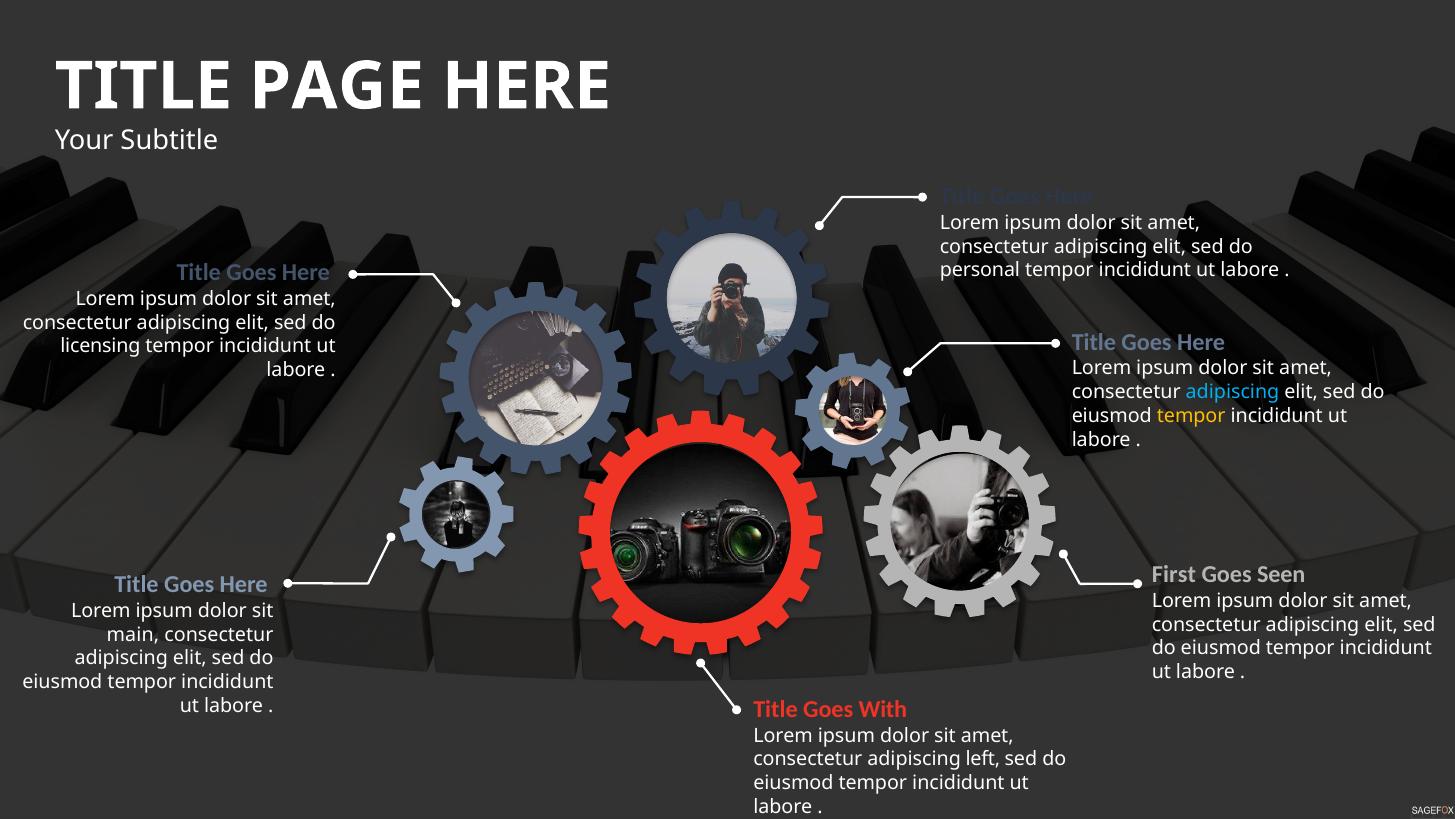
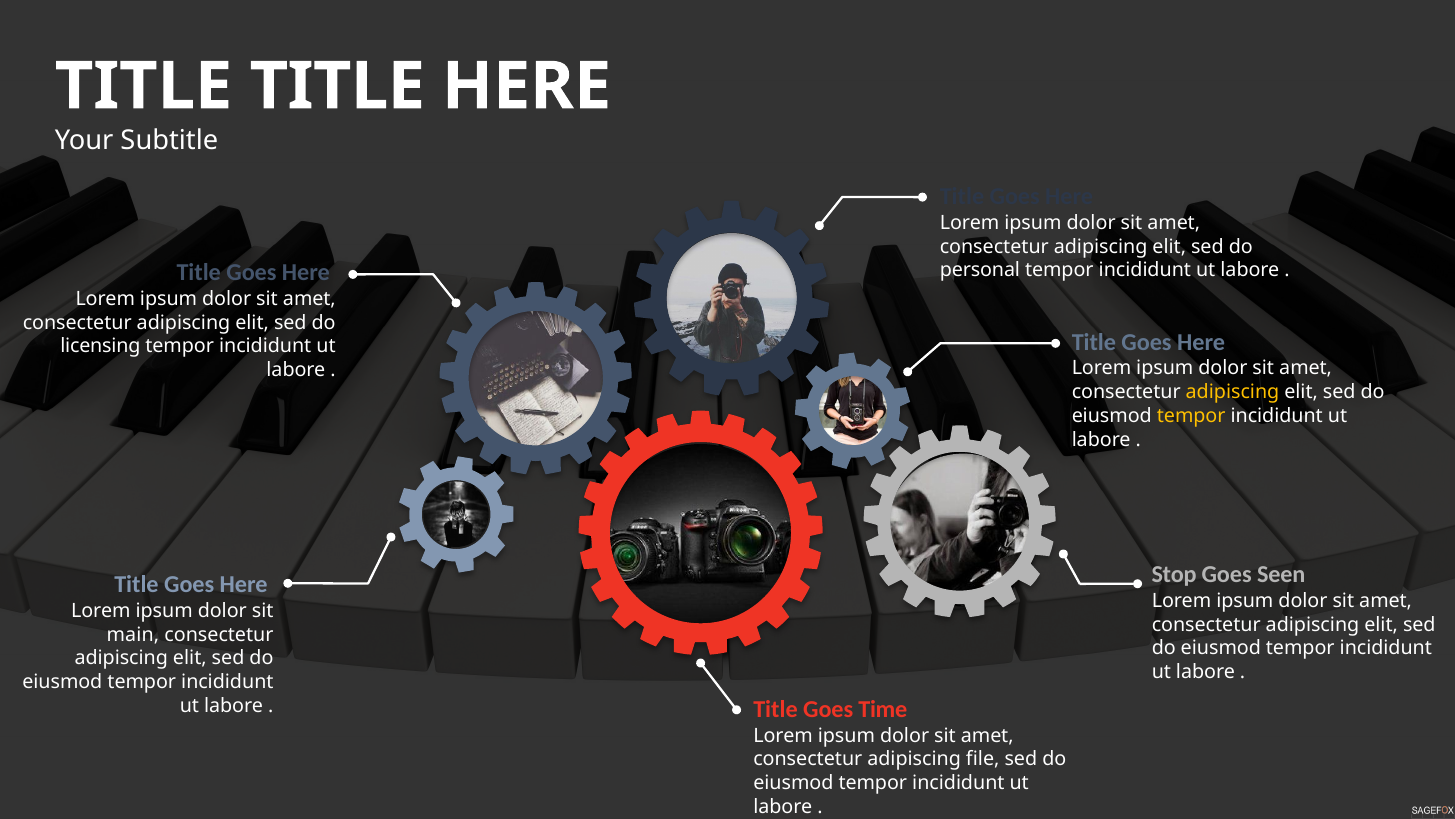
PAGE: PAGE -> TITLE (337, 86)
adipiscing colour: light blue -> yellow (1233, 392)
First: First -> Stop (1174, 575)
With: With -> Time (883, 709)
left: left -> file (983, 759)
